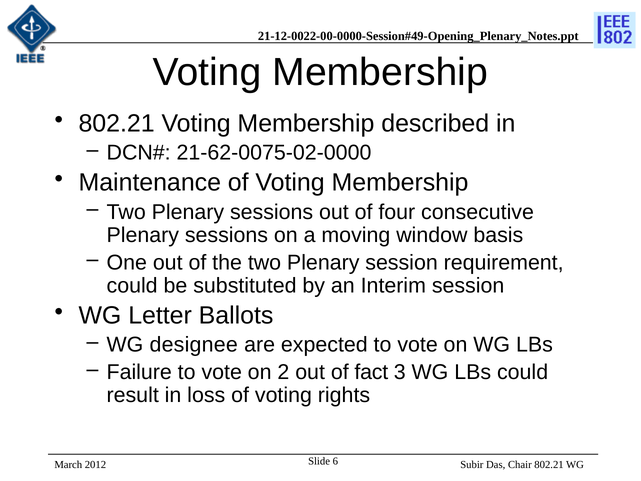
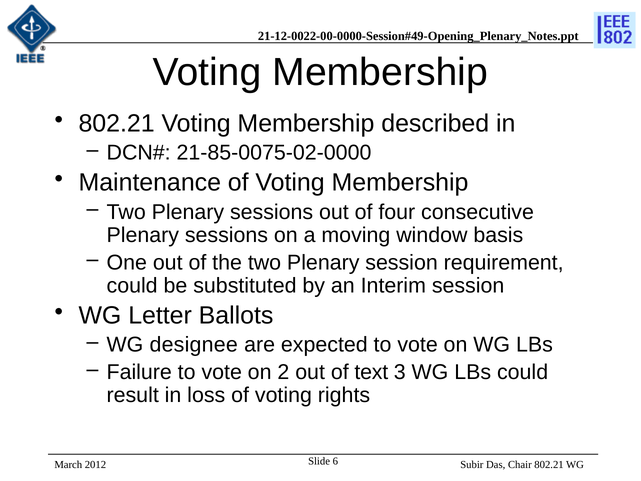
21-62-0075-02-0000: 21-62-0075-02-0000 -> 21-85-0075-02-0000 (274, 153)
fact: fact -> text (371, 372)
